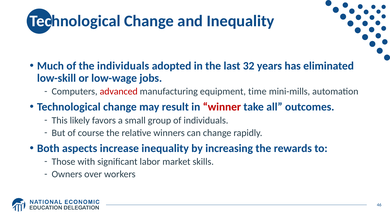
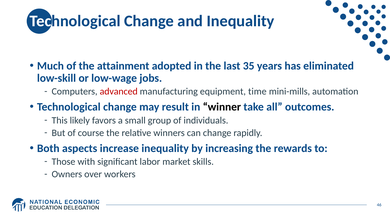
the individuals: individuals -> attainment (123, 66)
32: 32 -> 35 (249, 66)
winner colour: red -> black (222, 107)
